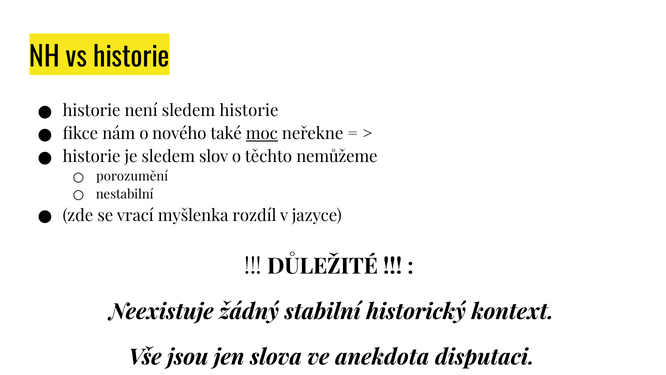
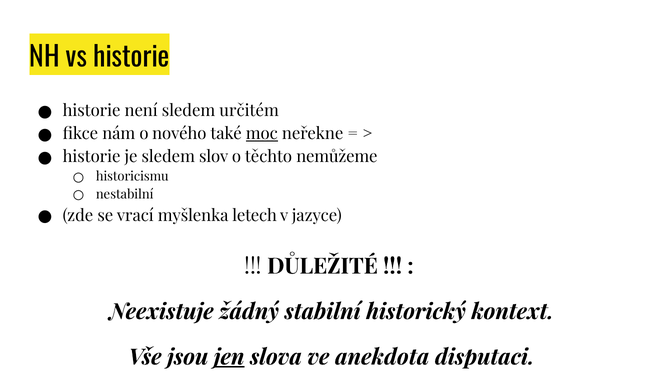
sledem historie: historie -> určitém (249, 111)
porozumění: porozumění -> historicismu (132, 176)
rozdíl: rozdíl -> letech (255, 215)
jen underline: none -> present (229, 357)
